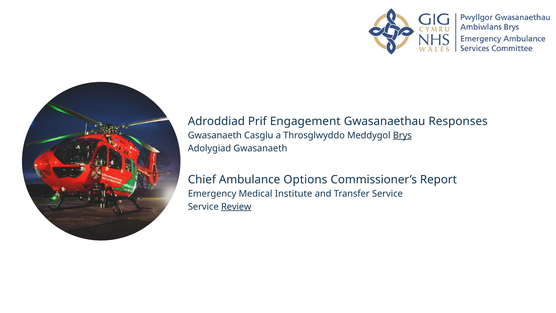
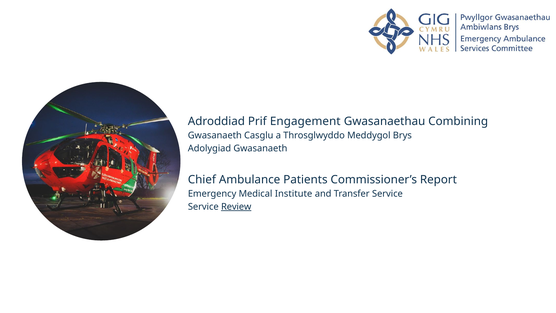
Responses: Responses -> Combining (458, 121)
Brys underline: present -> none (402, 135)
Options: Options -> Patients (305, 179)
